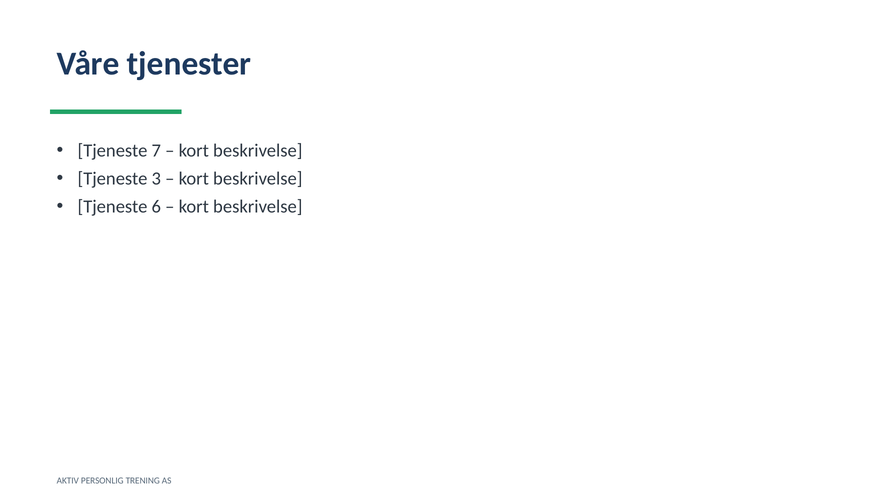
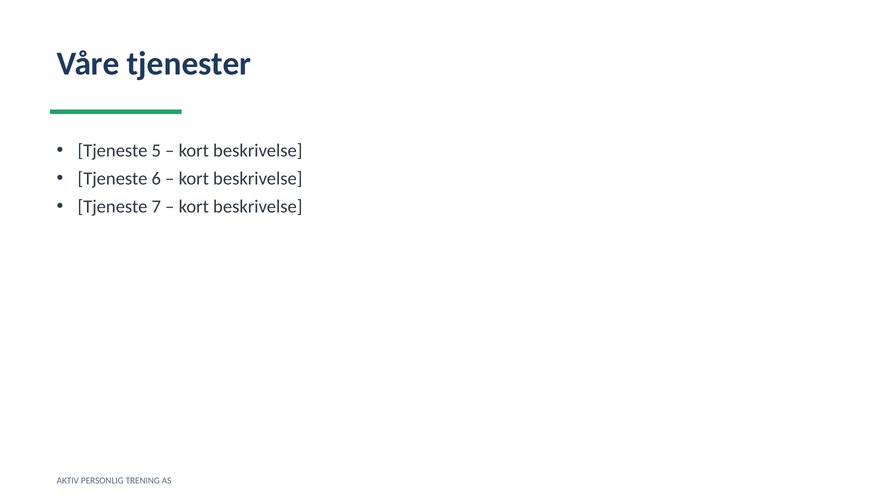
7: 7 -> 5 (156, 151)
3: 3 -> 6 (156, 179)
6: 6 -> 7 (156, 207)
